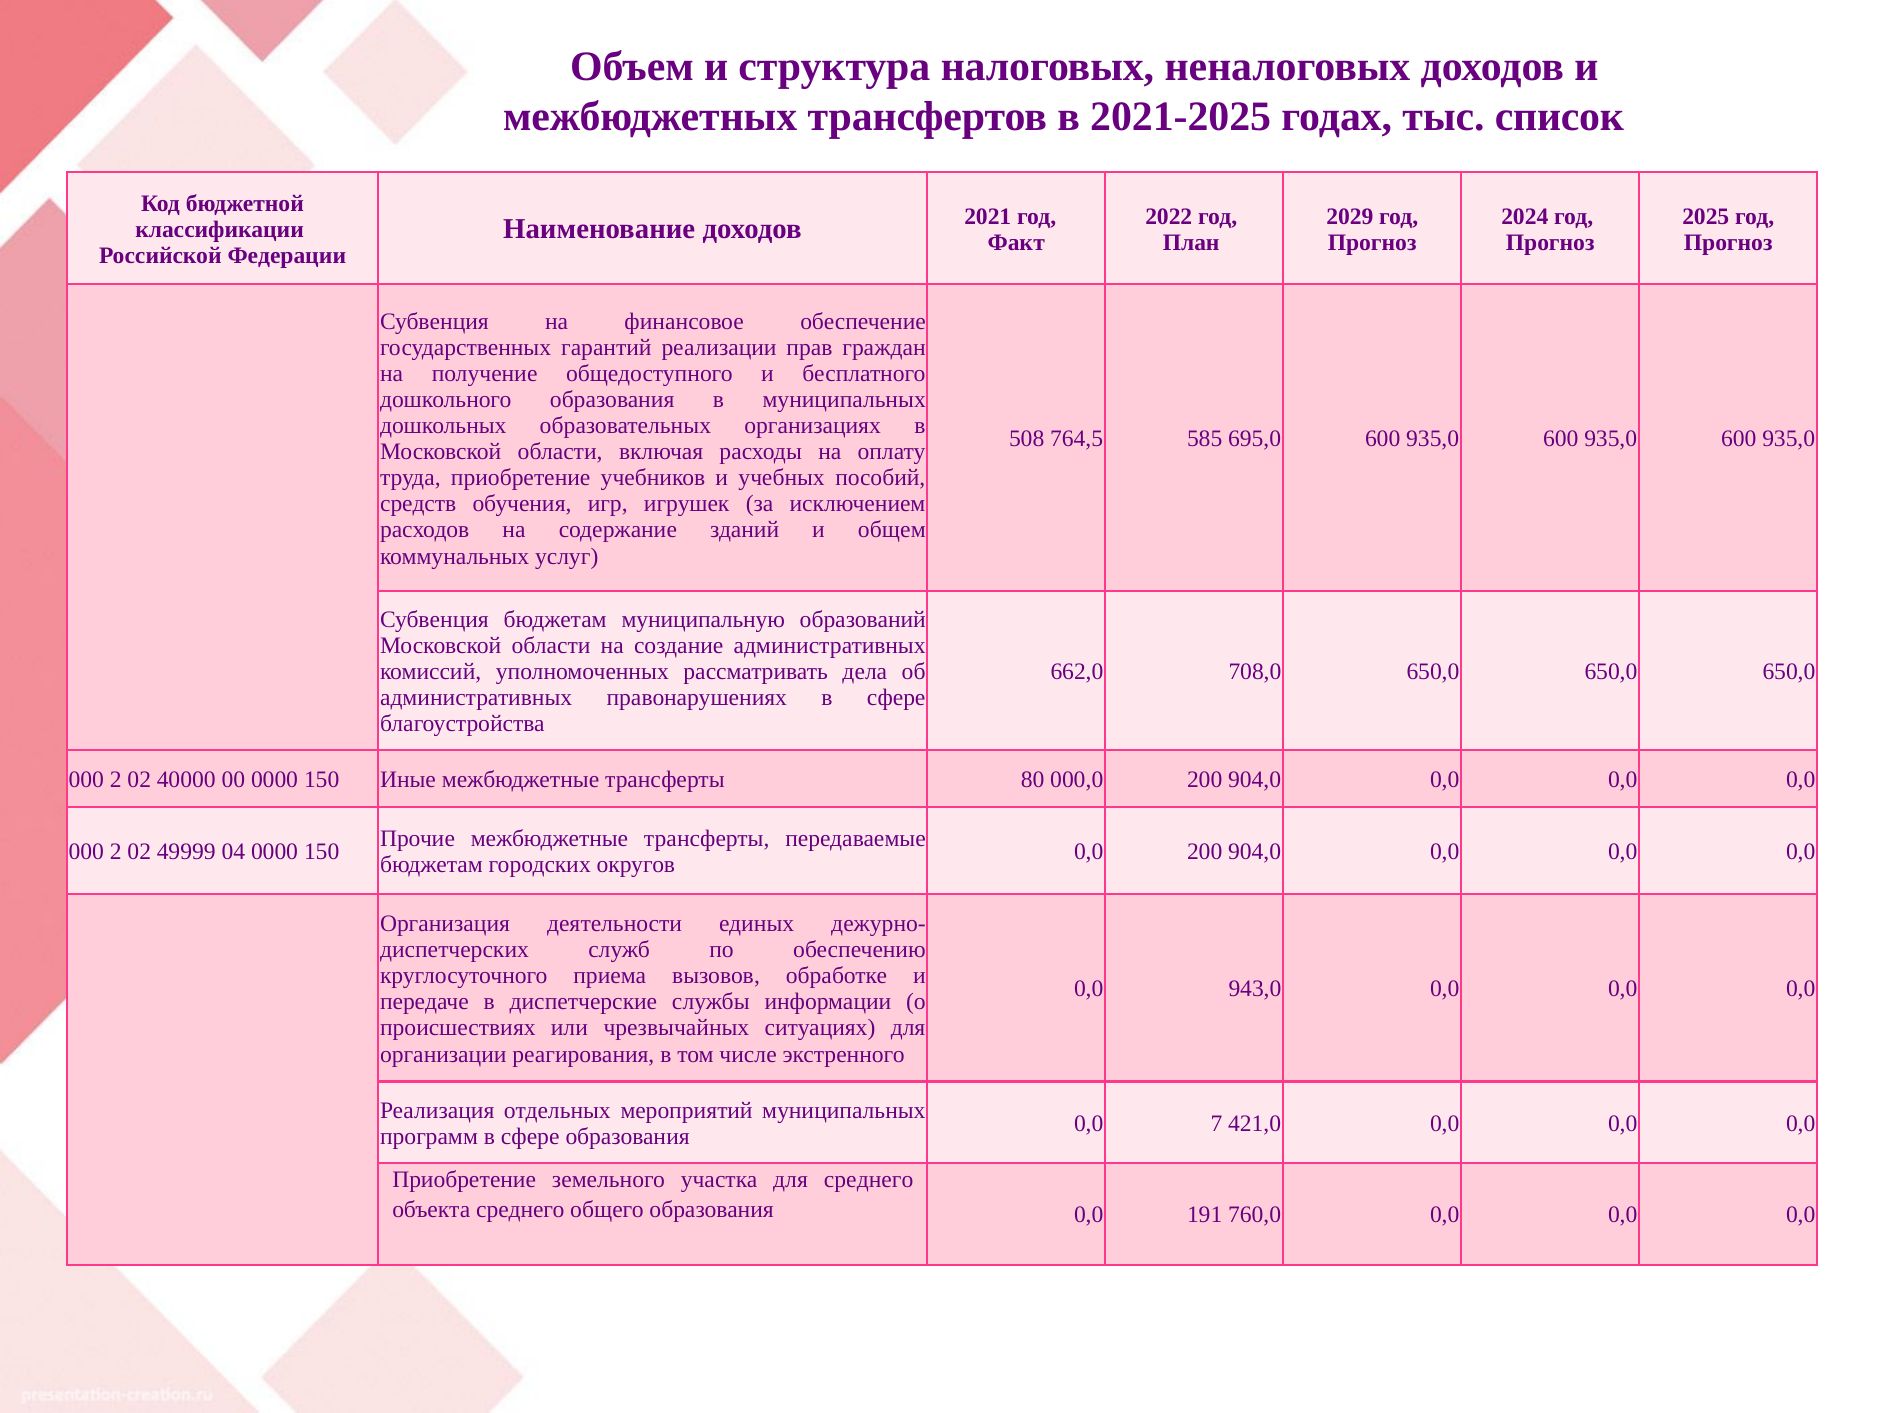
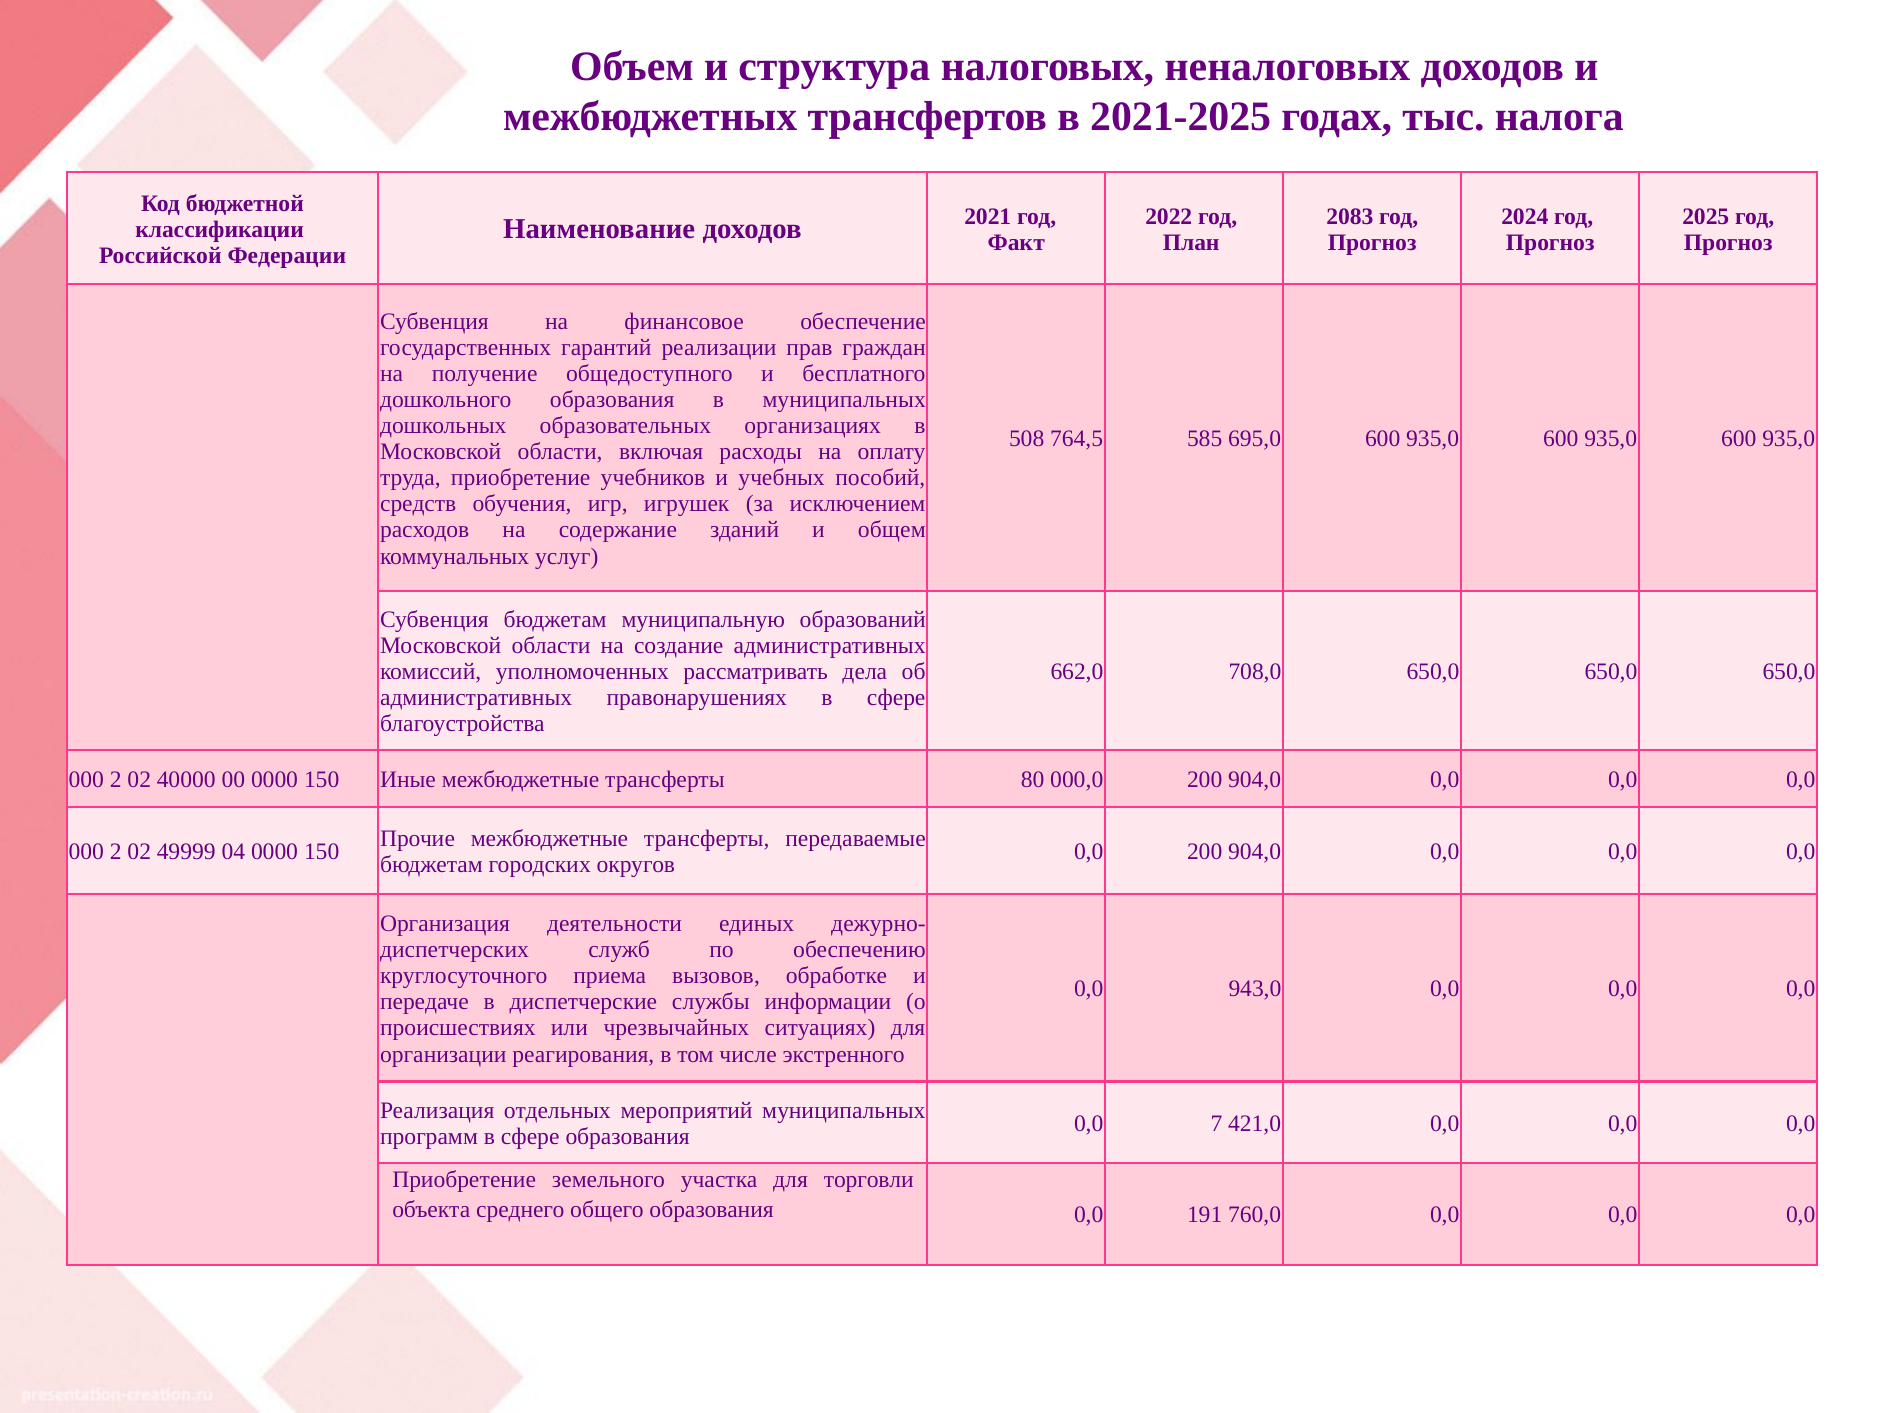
список: список -> налога (1559, 117)
2029: 2029 -> 2083 (1350, 216)
для среднего: среднего -> торговли (869, 1180)
